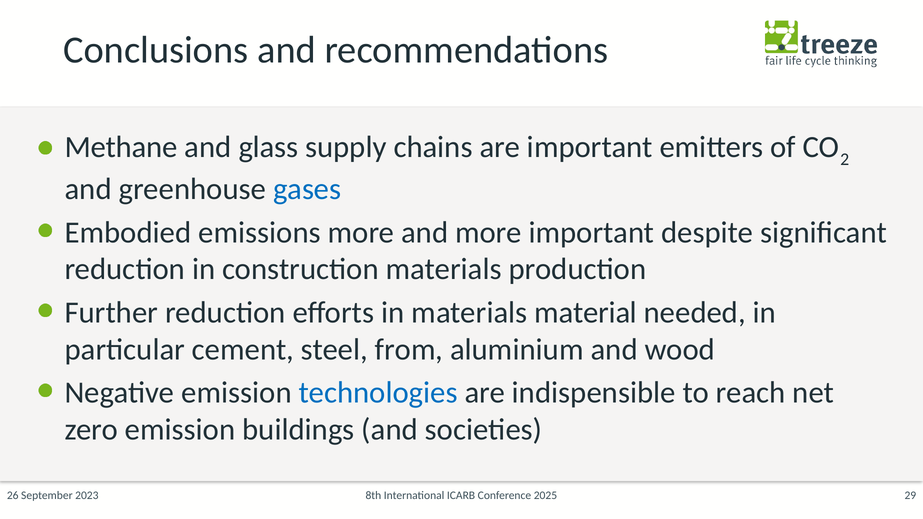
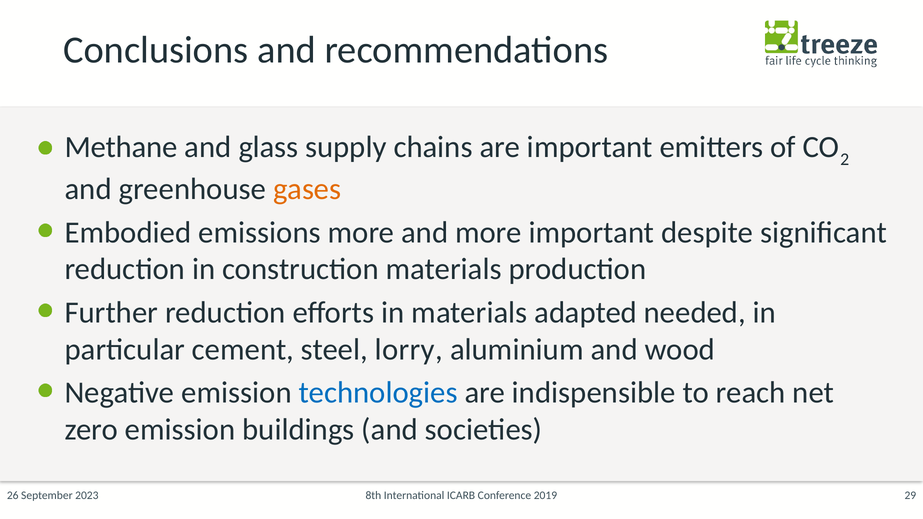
gases colour: blue -> orange (307, 189)
material: material -> adapted (586, 313)
from: from -> lorry (409, 350)
2025: 2025 -> 2019 (545, 496)
